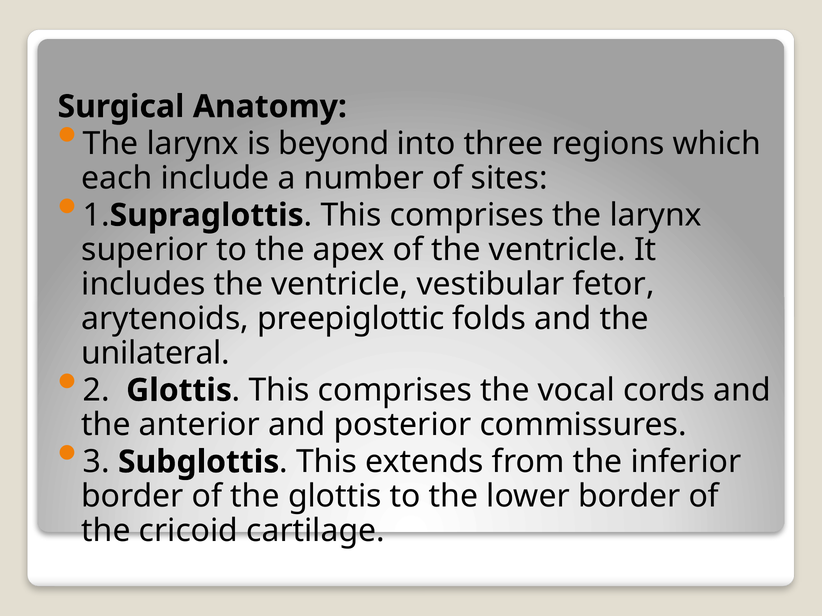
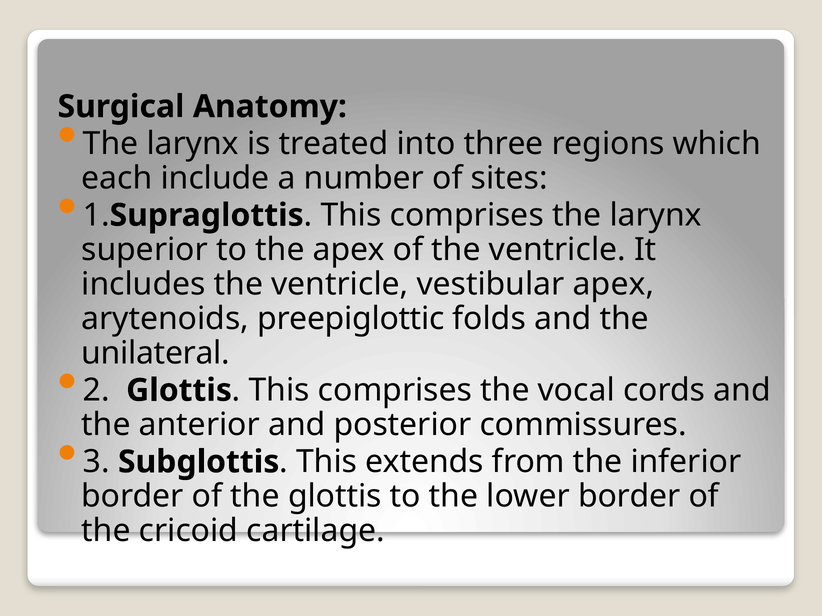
beyond: beyond -> treated (334, 144)
vestibular fetor: fetor -> apex (614, 284)
